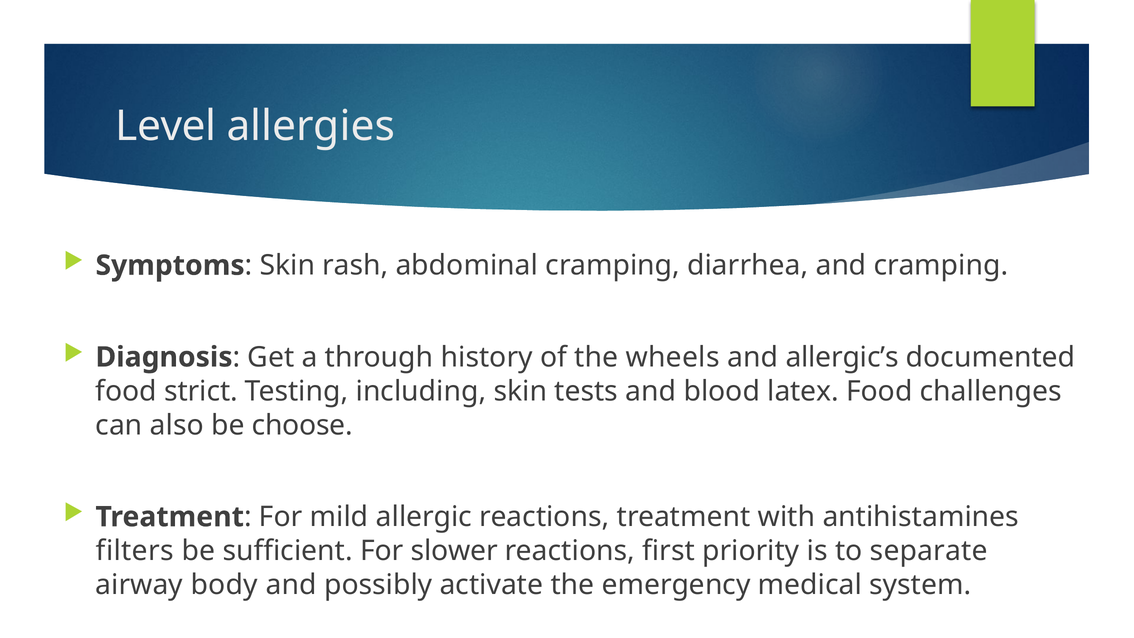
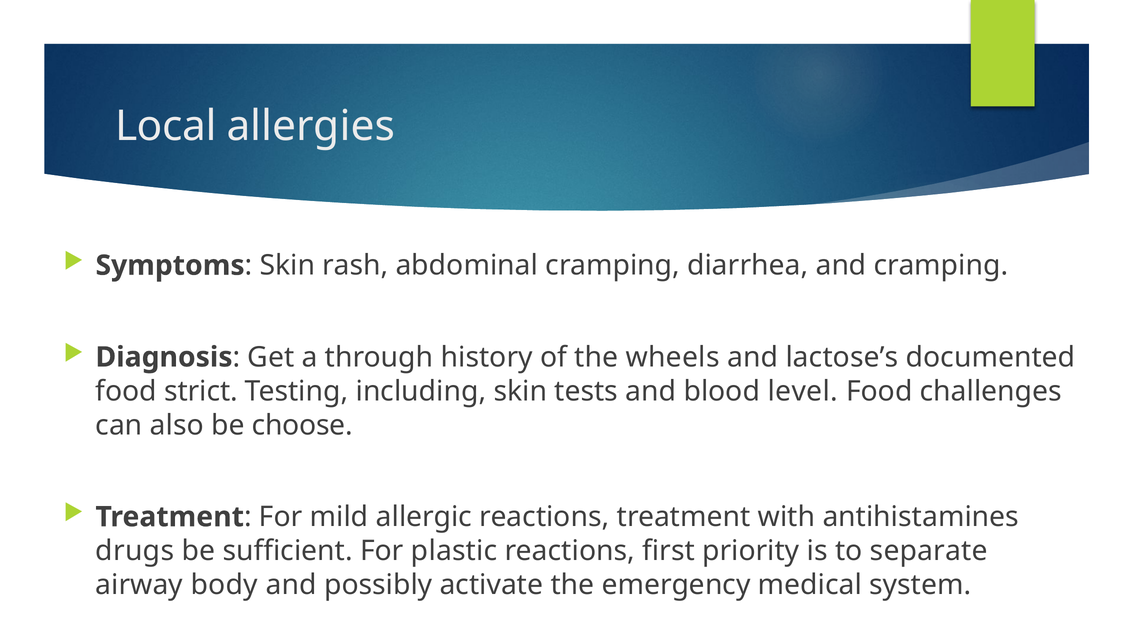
Level: Level -> Local (166, 126)
allergic’s: allergic’s -> lactose’s (842, 357)
latex: latex -> level (803, 391)
filters: filters -> drugs (135, 551)
slower: slower -> plastic (454, 551)
